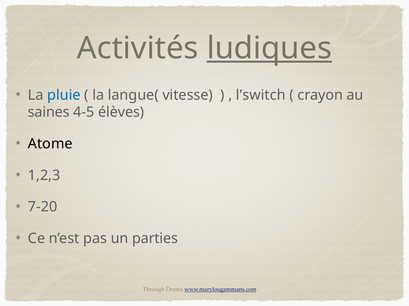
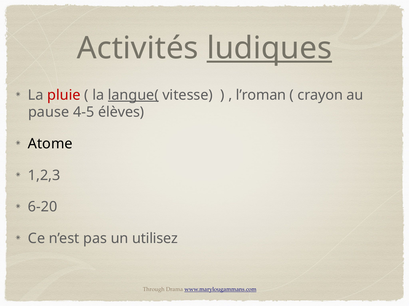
pluie colour: blue -> red (64, 95)
langue( underline: none -> present (133, 95)
l’switch: l’switch -> l’roman (261, 95)
saines: saines -> pause (49, 113)
7-20: 7-20 -> 6-20 (43, 207)
parties: parties -> utilisez (155, 239)
